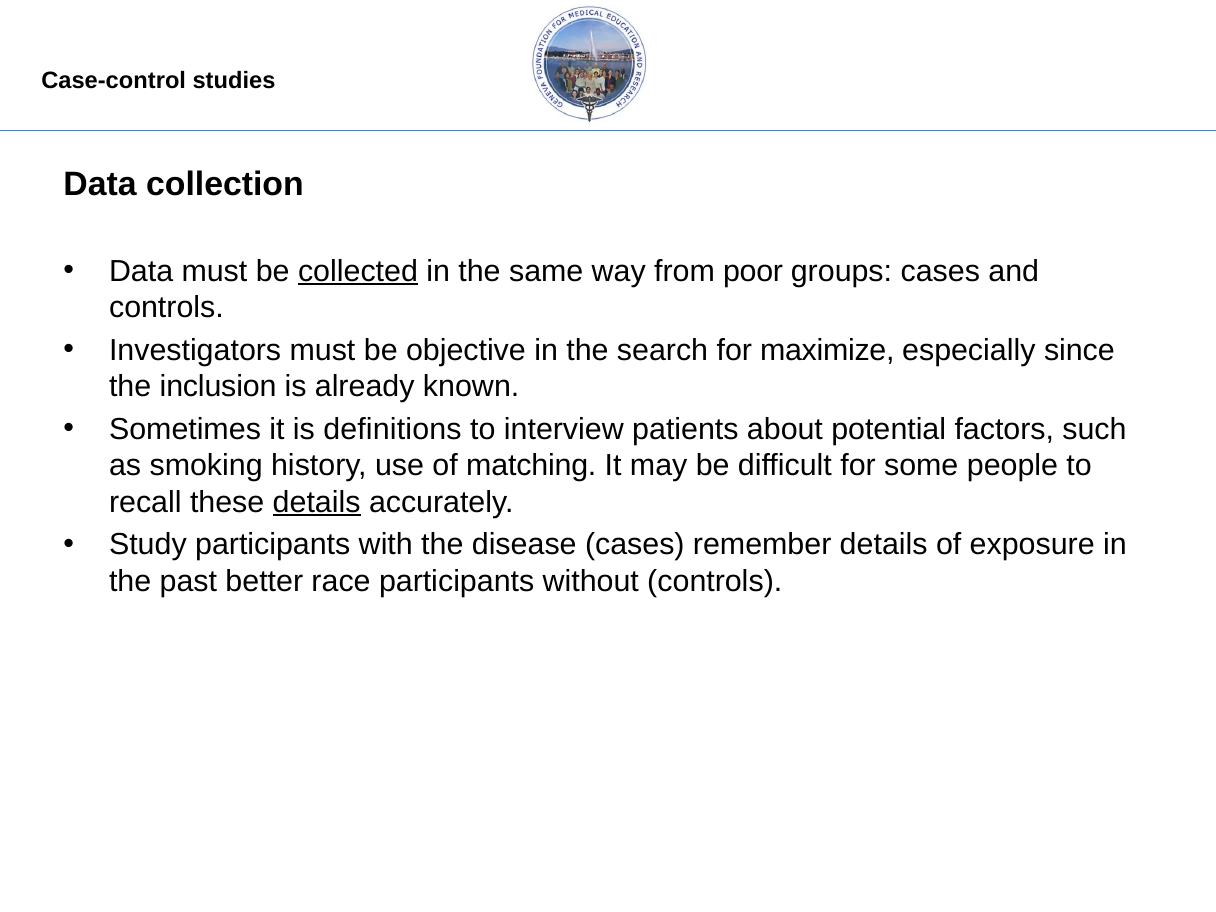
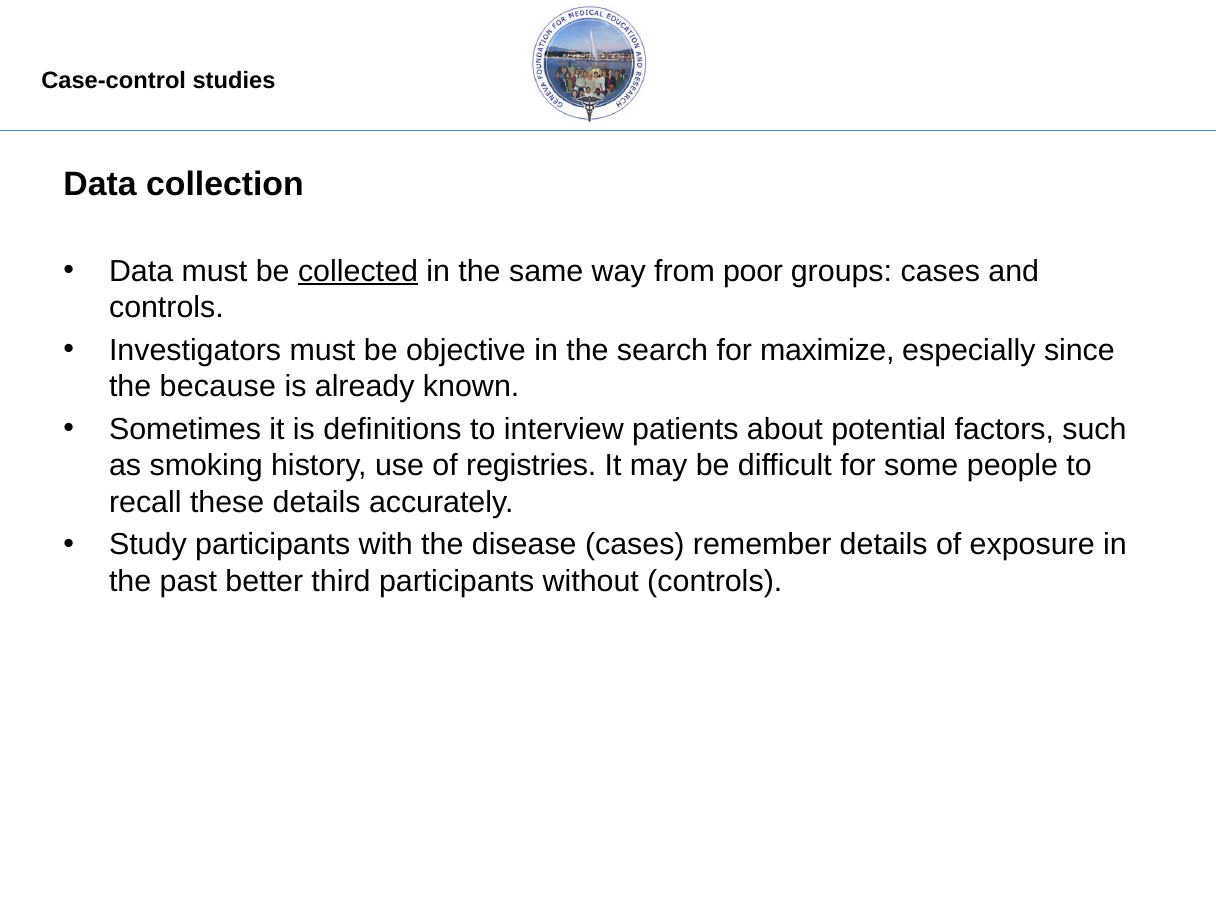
inclusion: inclusion -> because (218, 387)
matching: matching -> registries (531, 466)
details underline: present -> none (317, 502)
race: race -> third (341, 581)
